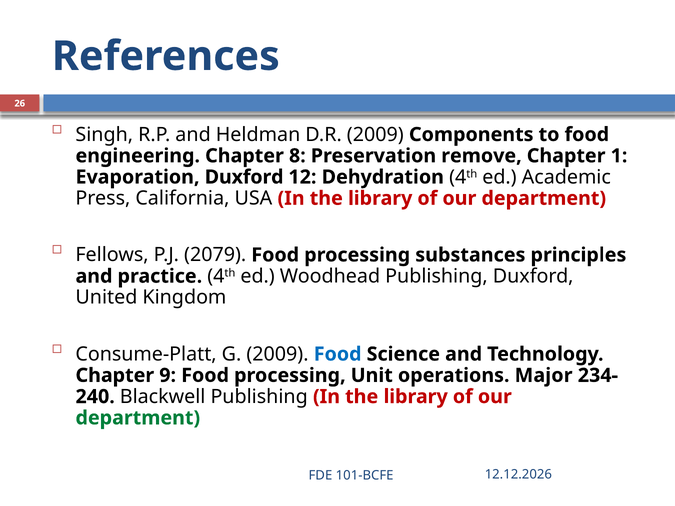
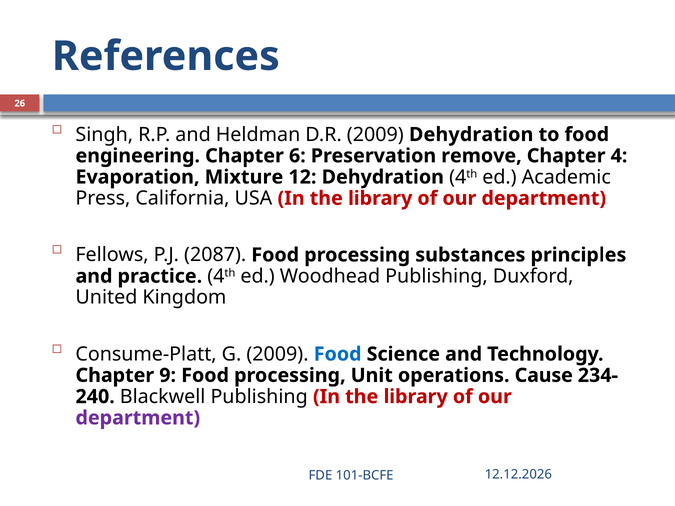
2009 Components: Components -> Dehydration (471, 135)
8: 8 -> 6 (297, 156)
1: 1 -> 4 (619, 156)
Evaporation Duxford: Duxford -> Mixture (244, 177)
2079: 2079 -> 2087 (215, 255)
Major: Major -> Cause (544, 376)
department colour: green -> purple (138, 418)
